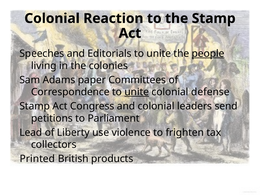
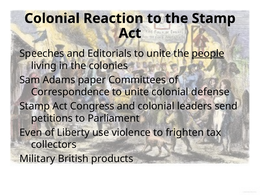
unite underline: present -> none (137, 92)
Lead: Lead -> Even (31, 132)
Printed: Printed -> Military (37, 159)
